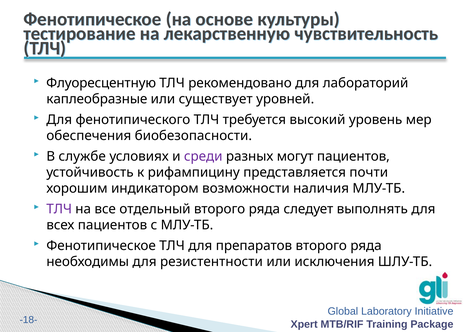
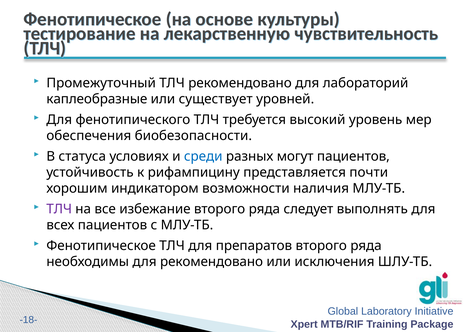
Флуоресцентную: Флуоресцентную -> Промежуточный (101, 83)
службе: службе -> статуса (82, 156)
среди colour: purple -> blue (203, 156)
отдельный: отдельный -> избежание (155, 209)
для резистентности: резистентности -> рекомендовано (212, 262)
